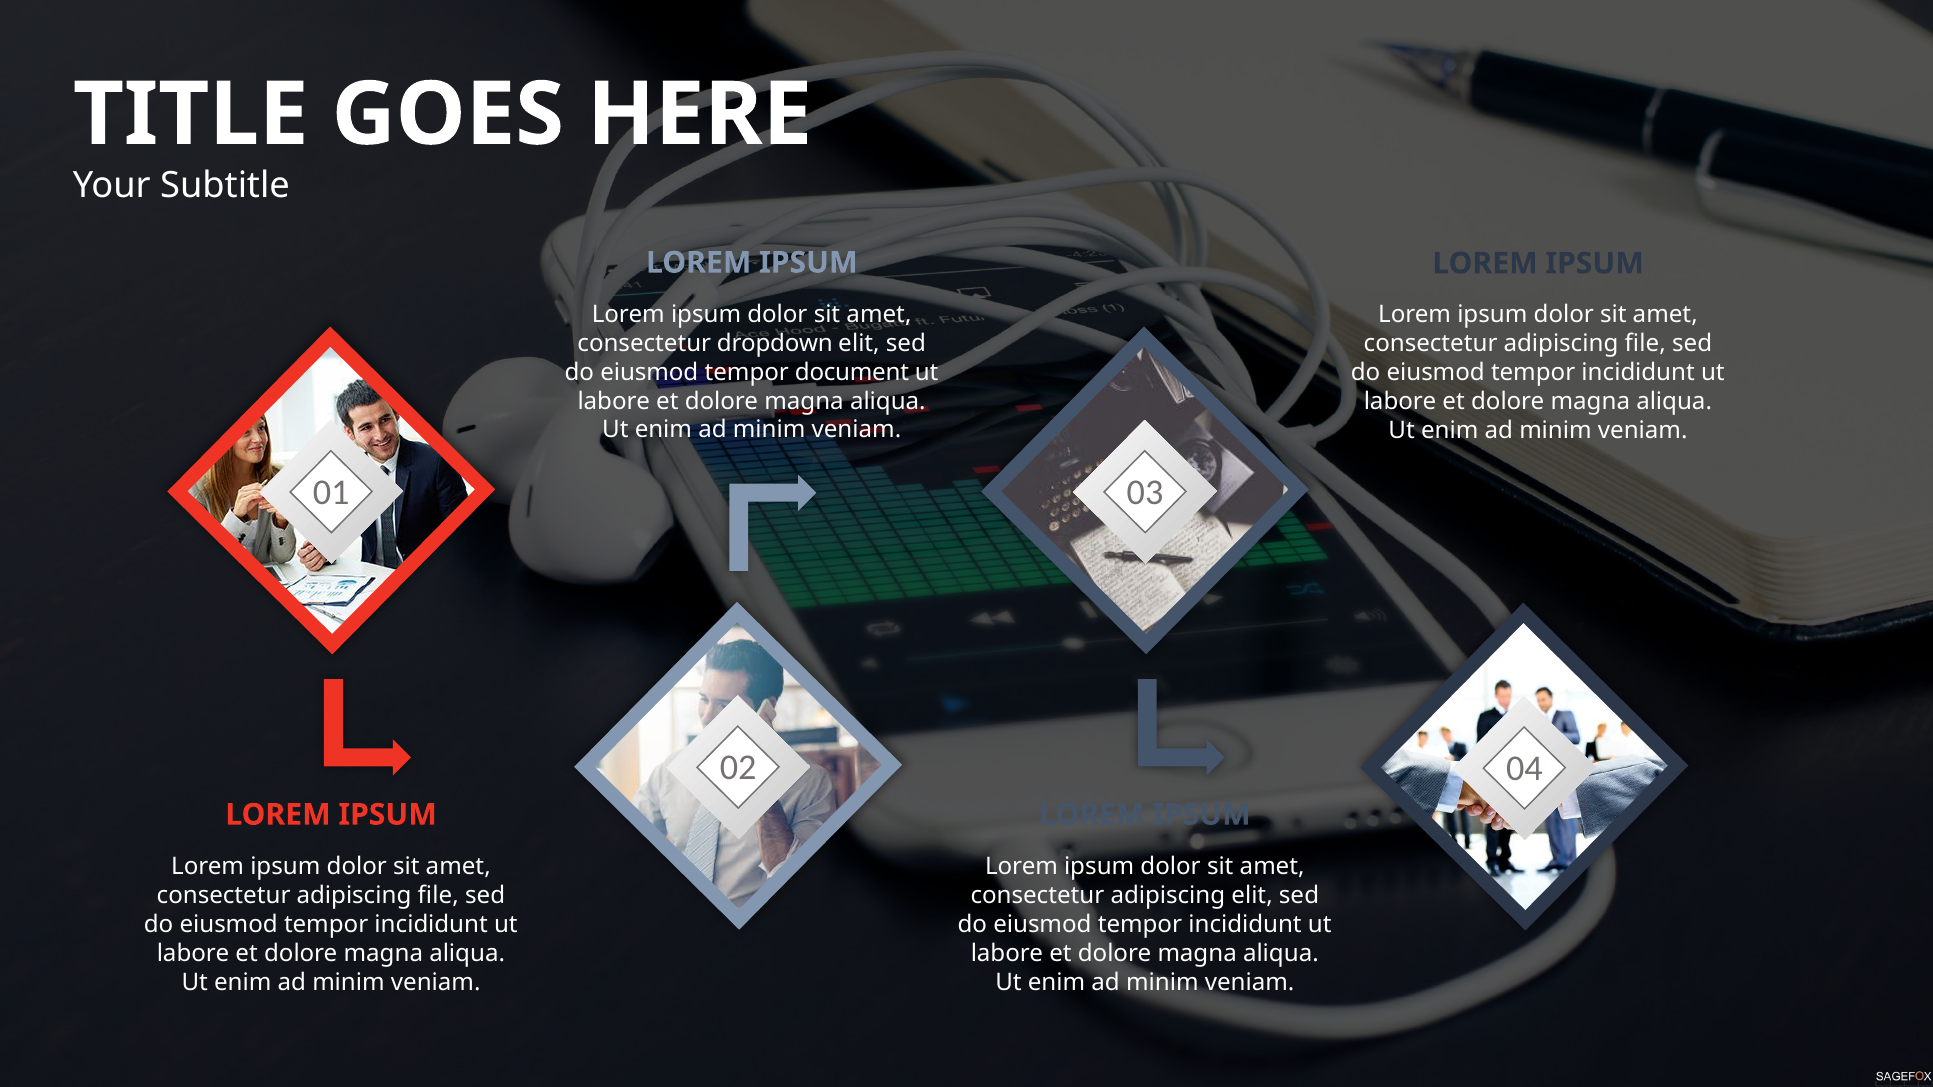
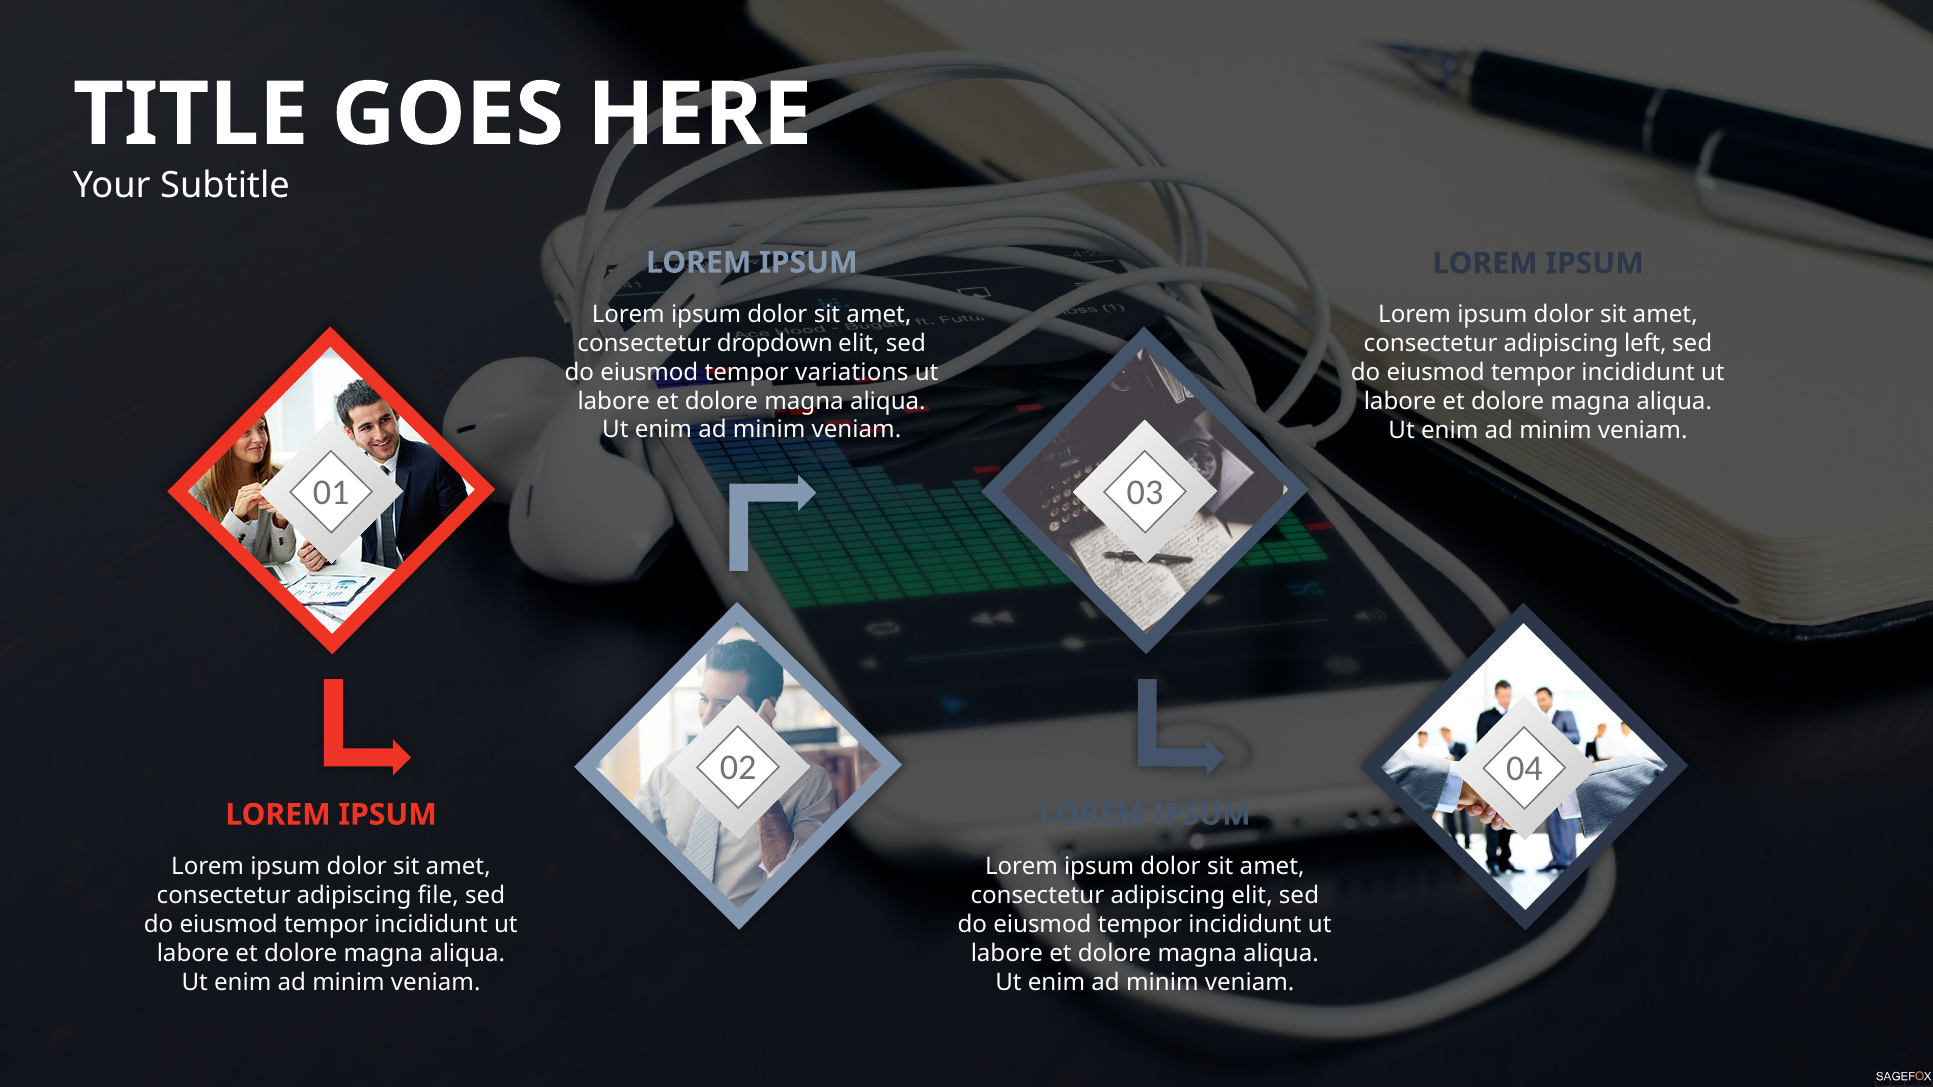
file: file -> left (1645, 344)
document: document -> variations (852, 372)
